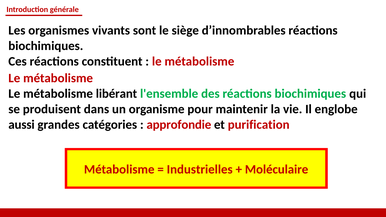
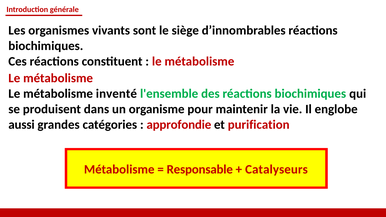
libérant: libérant -> inventé (116, 94)
Industrielles: Industrielles -> Responsable (200, 169)
Moléculaire: Moléculaire -> Catalyseurs (276, 169)
